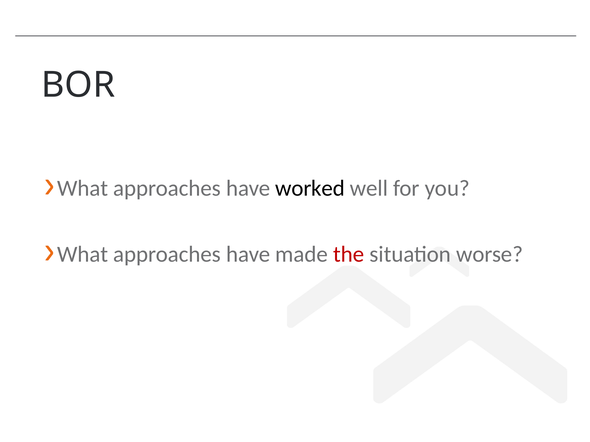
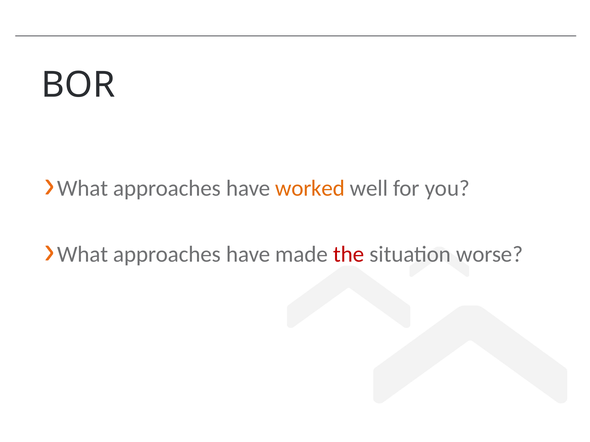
worked colour: black -> orange (310, 188)
